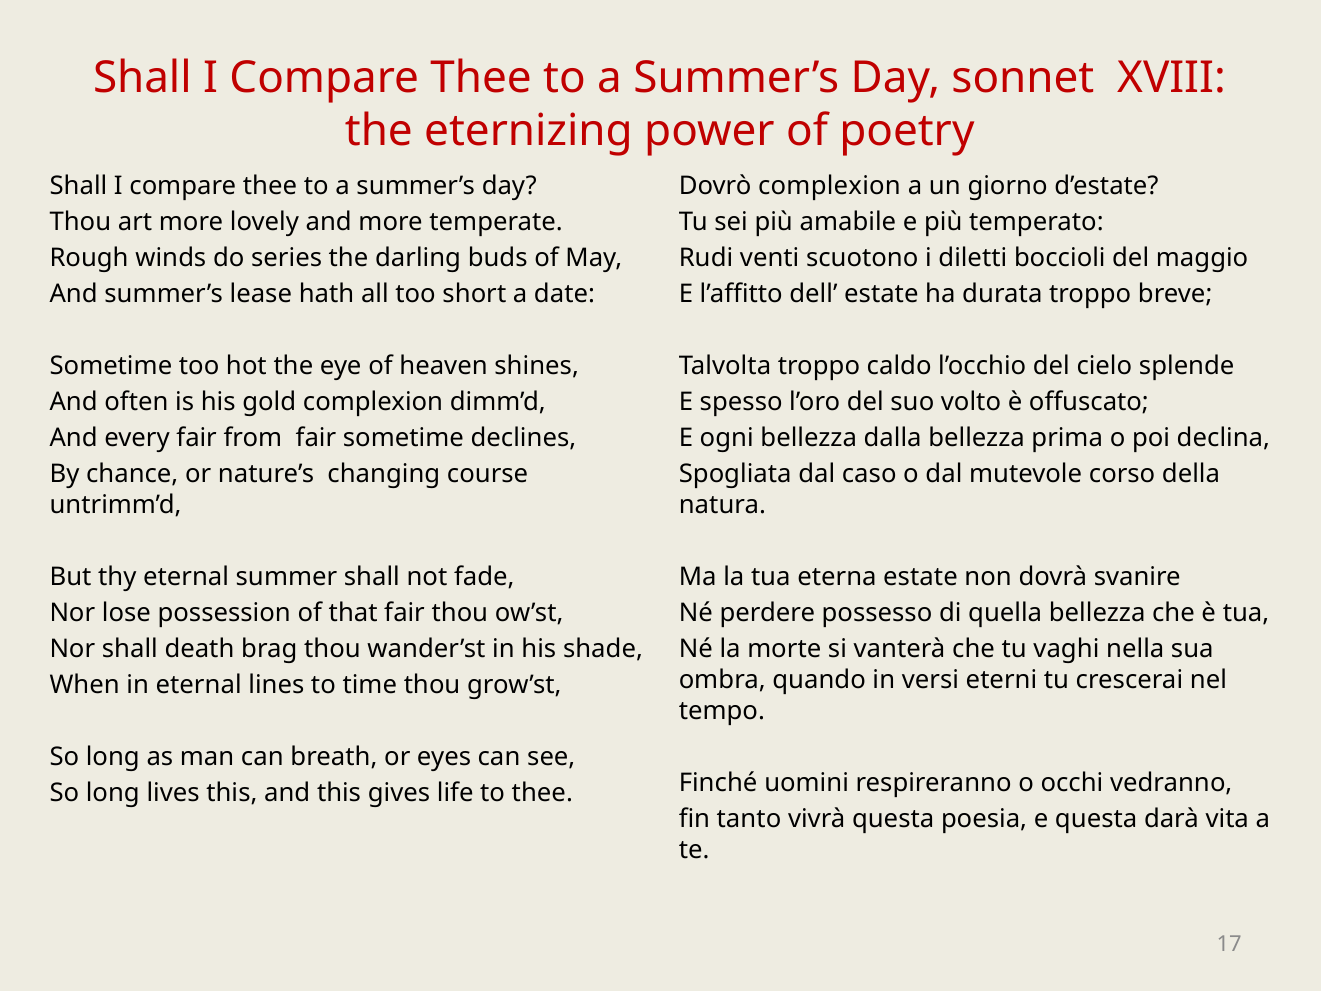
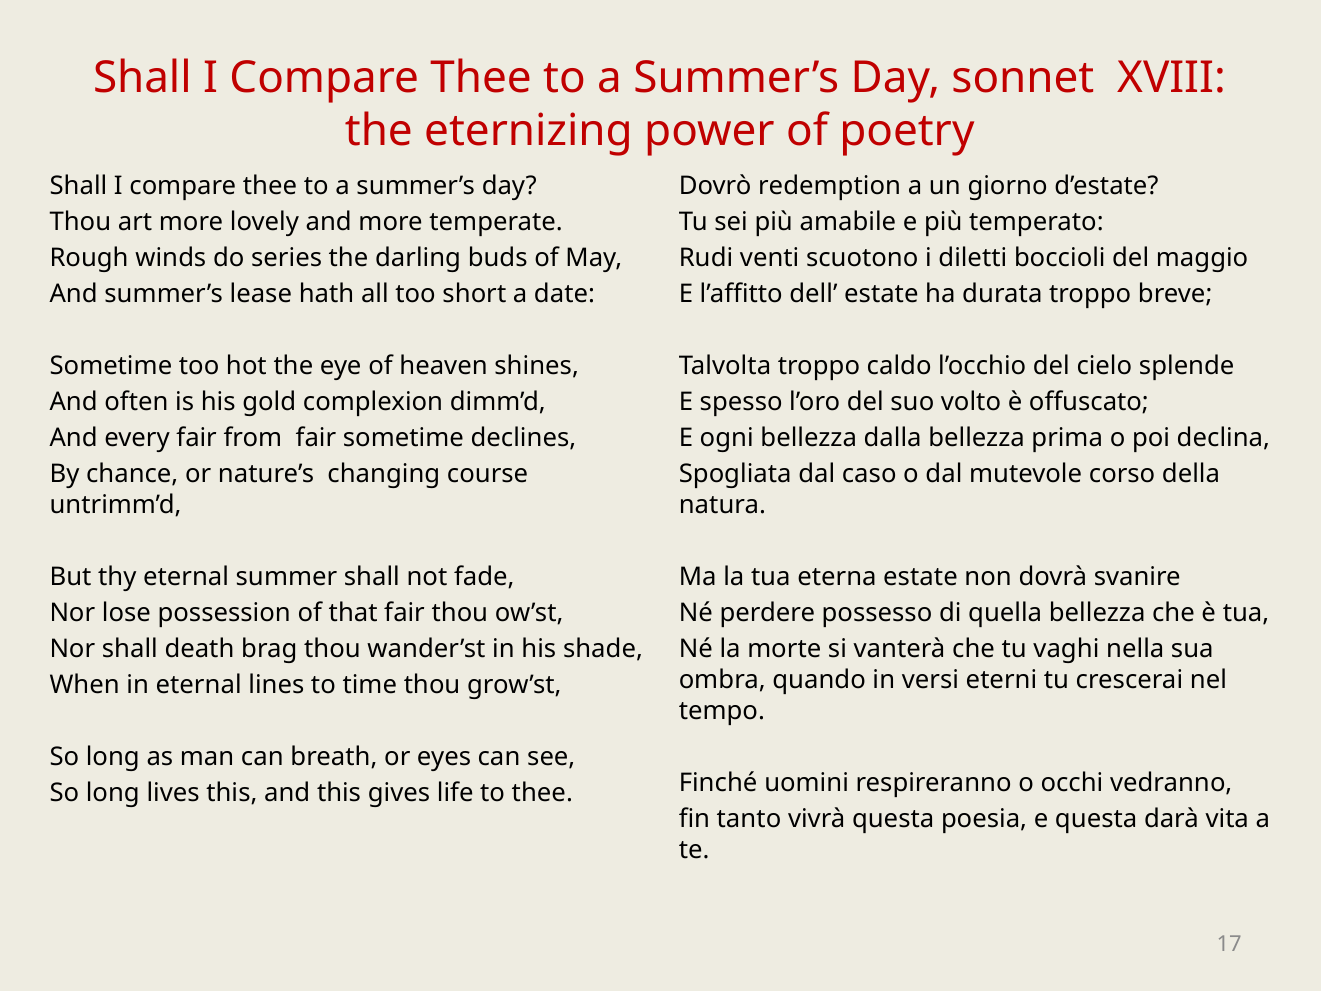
Dovrò complexion: complexion -> redemption (830, 186)
